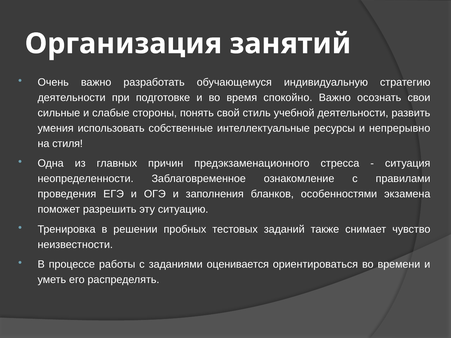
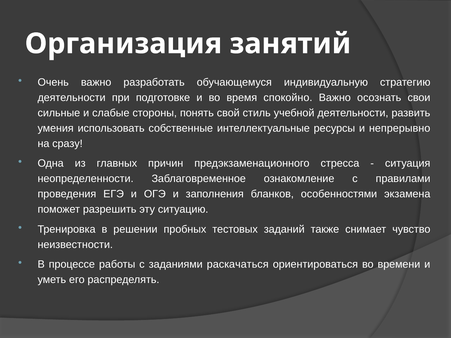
стиля: стиля -> сразу (67, 144)
оценивается: оценивается -> раскачаться (238, 265)
